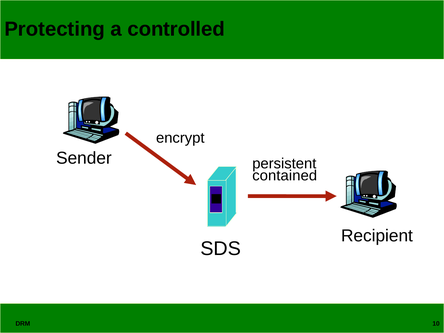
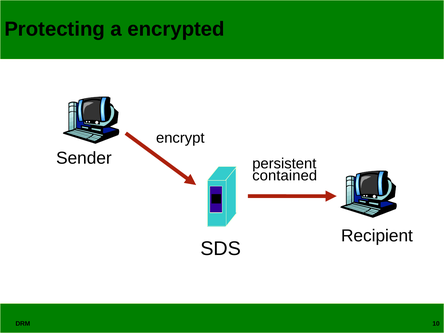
controlled: controlled -> encrypted (176, 29)
